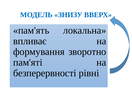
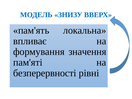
зворотно: зворотно -> значення (87, 52)
